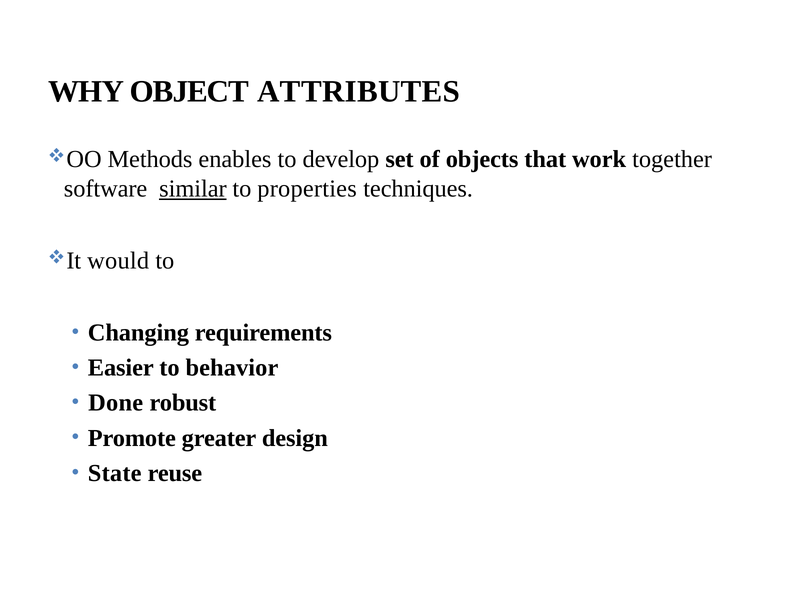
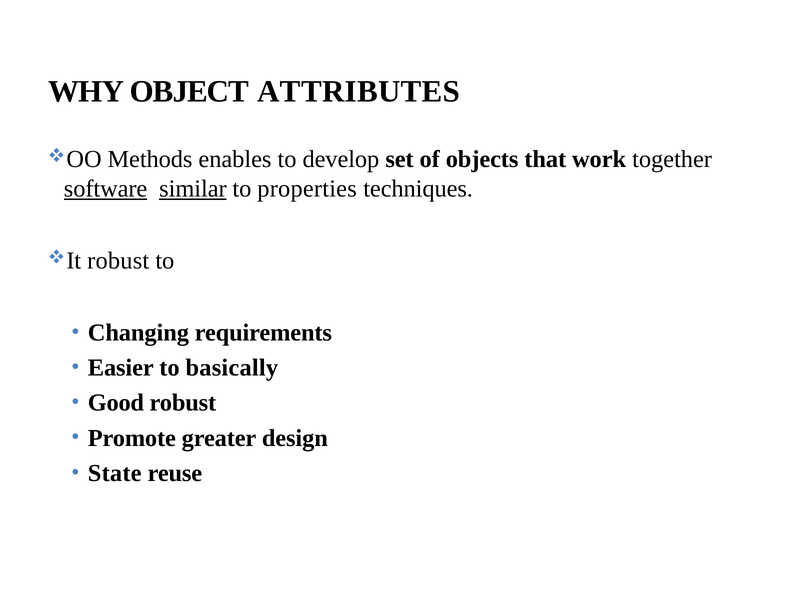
software underline: none -> present (106, 189)
would: would -> robust (118, 261)
behavior: behavior -> basically (232, 368)
Done: Done -> Good (116, 403)
